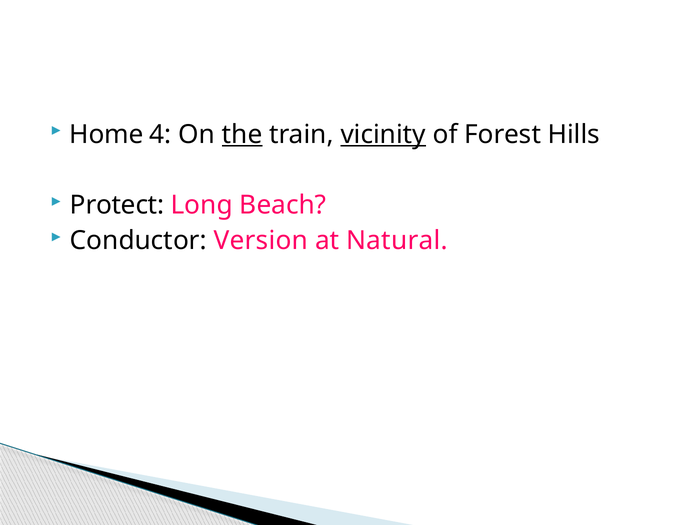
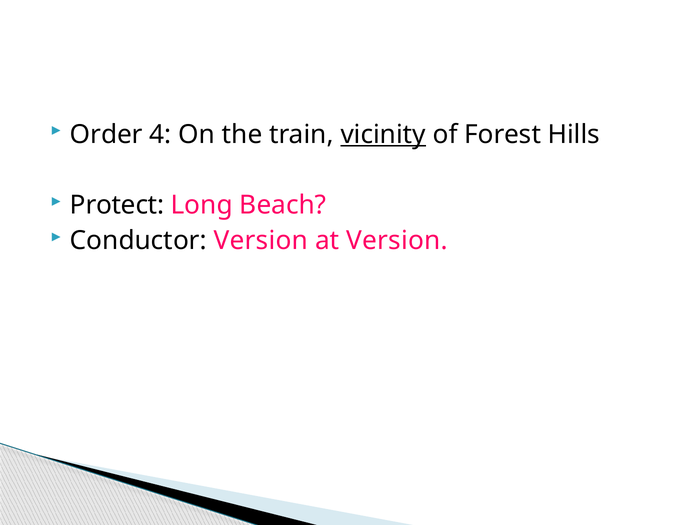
Home: Home -> Order (106, 134)
the underline: present -> none (242, 134)
at Natural: Natural -> Version (397, 241)
